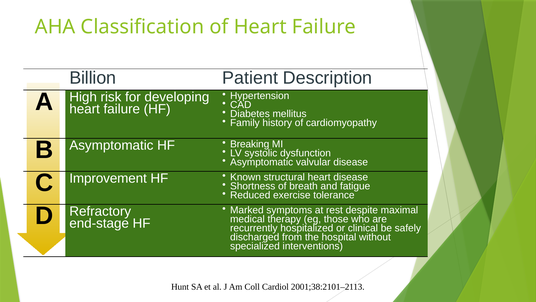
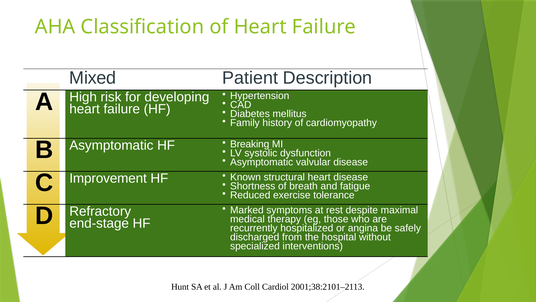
Billion: Billion -> Mixed (93, 78)
clinical: clinical -> angina (363, 228)
